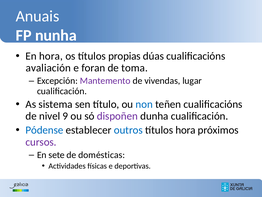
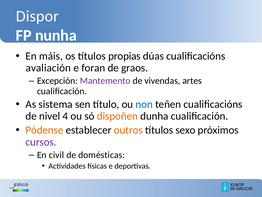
Anuais: Anuais -> Dispor (37, 16)
En hora: hora -> máis (51, 56)
toma: toma -> graos (135, 68)
lugar: lugar -> artes (192, 81)
9: 9 -> 4 (65, 116)
dispoñen colour: purple -> orange (117, 116)
Pódense colour: blue -> orange (44, 130)
outros colour: blue -> orange (128, 130)
títulos hora: hora -> sexo (186, 130)
sete: sete -> civil (56, 155)
